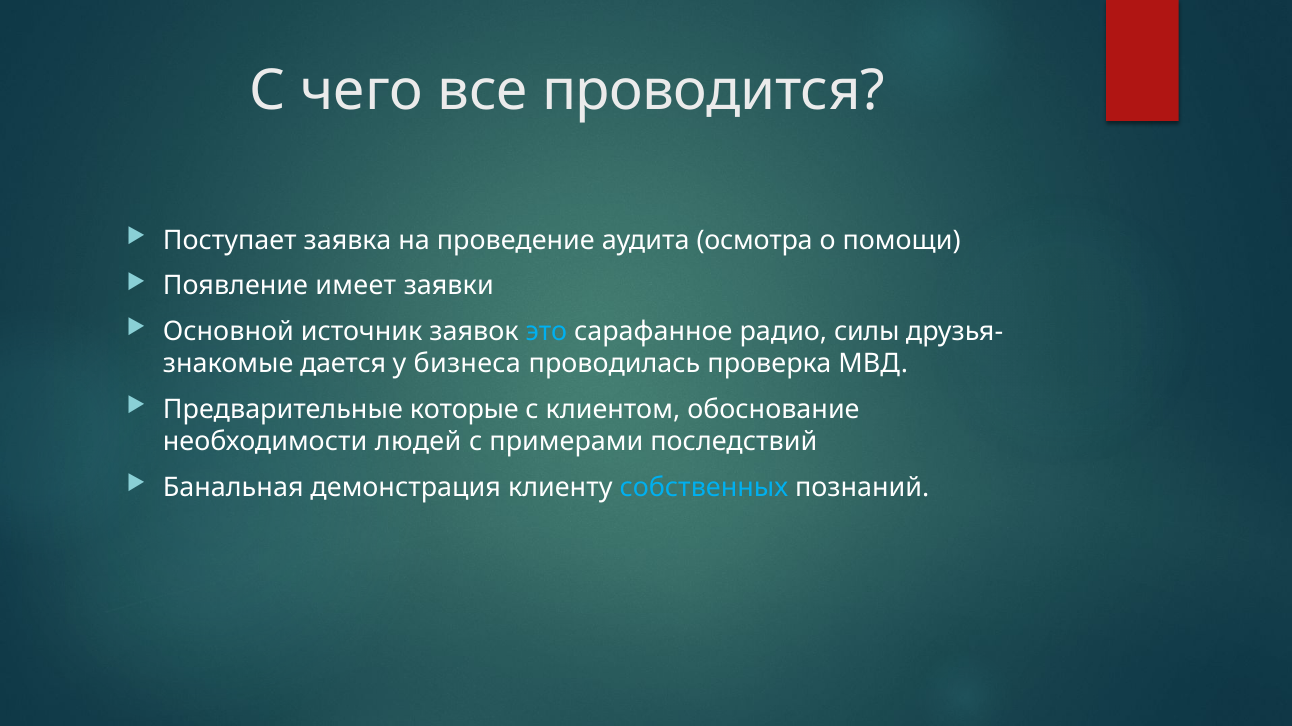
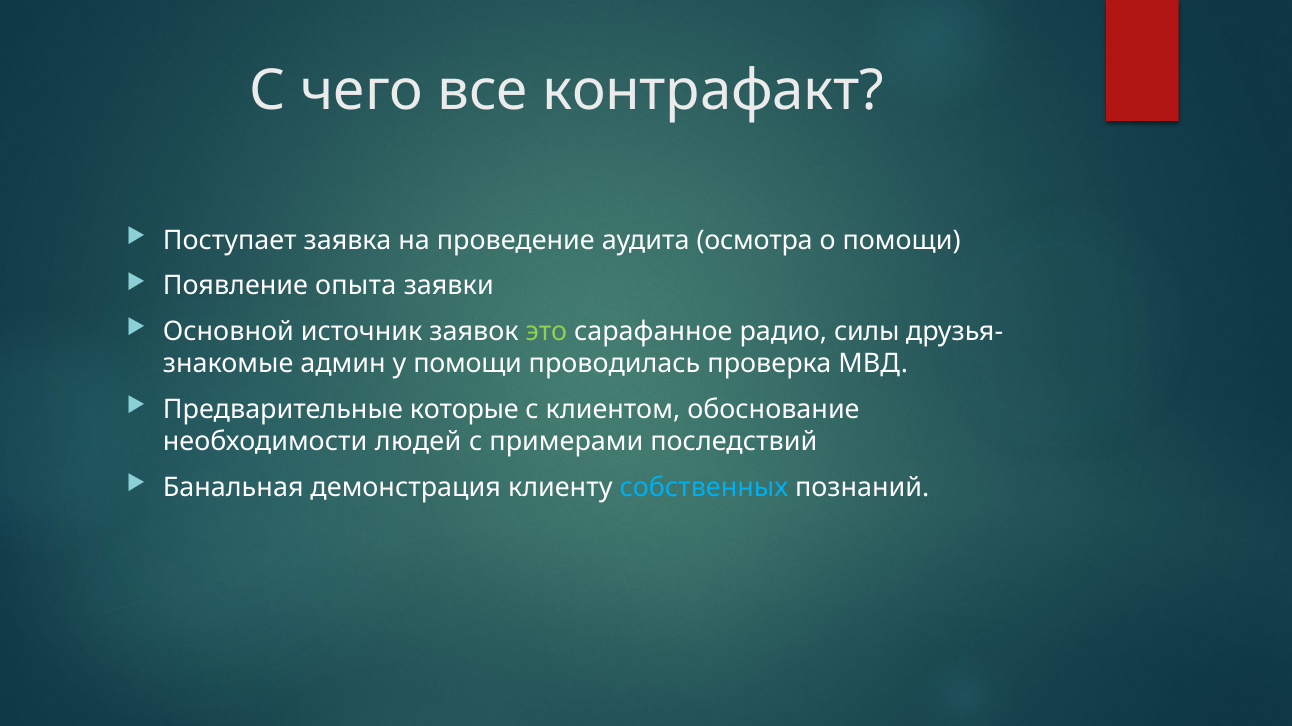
проводится: проводится -> контрафакт (713, 91)
имеет: имеет -> опыта (356, 286)
это colour: light blue -> light green (546, 332)
дается: дается -> админ (343, 364)
у бизнеса: бизнеса -> помощи (468, 364)
